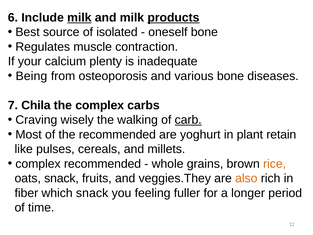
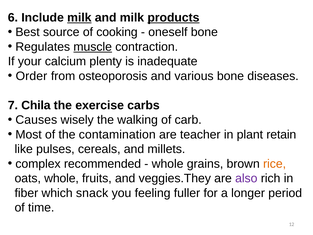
isolated: isolated -> cooking (117, 32)
muscle underline: none -> present (93, 47)
Being: Being -> Order (31, 76)
the complex: complex -> exercise (100, 105)
Craving: Craving -> Causes (36, 120)
carb underline: present -> none (188, 120)
the recommended: recommended -> contamination (117, 134)
yoghurt: yoghurt -> teacher (200, 134)
oats snack: snack -> whole (61, 178)
also colour: orange -> purple (246, 178)
